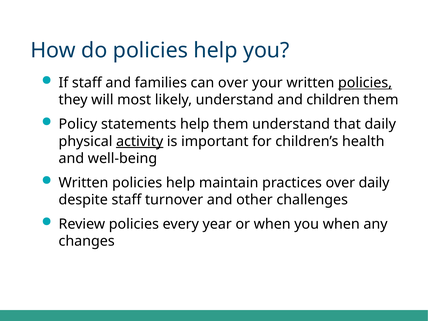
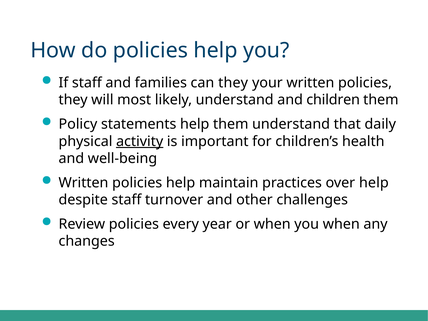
can over: over -> they (233, 83)
policies underline: present -> none (365, 83)
over daily: daily -> help (374, 183)
